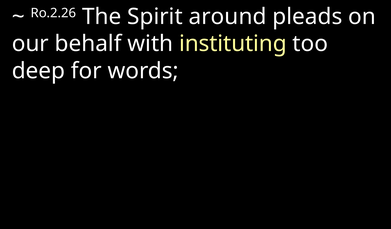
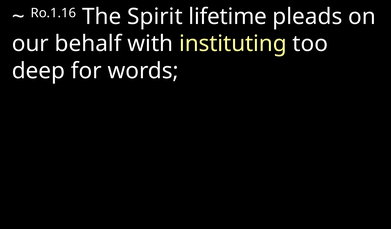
Ro.2.26: Ro.2.26 -> Ro.1.16 (53, 13)
around: around -> lifetime (228, 17)
